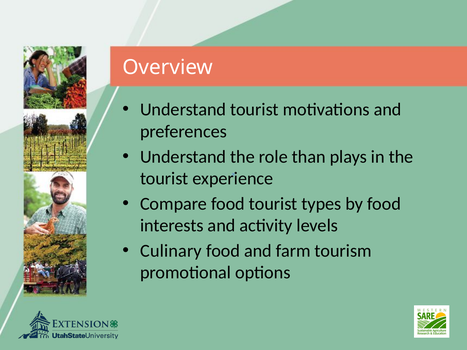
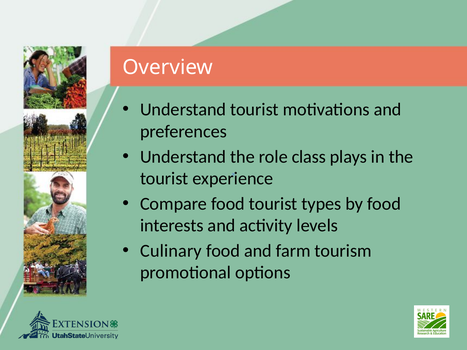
than: than -> class (309, 157)
